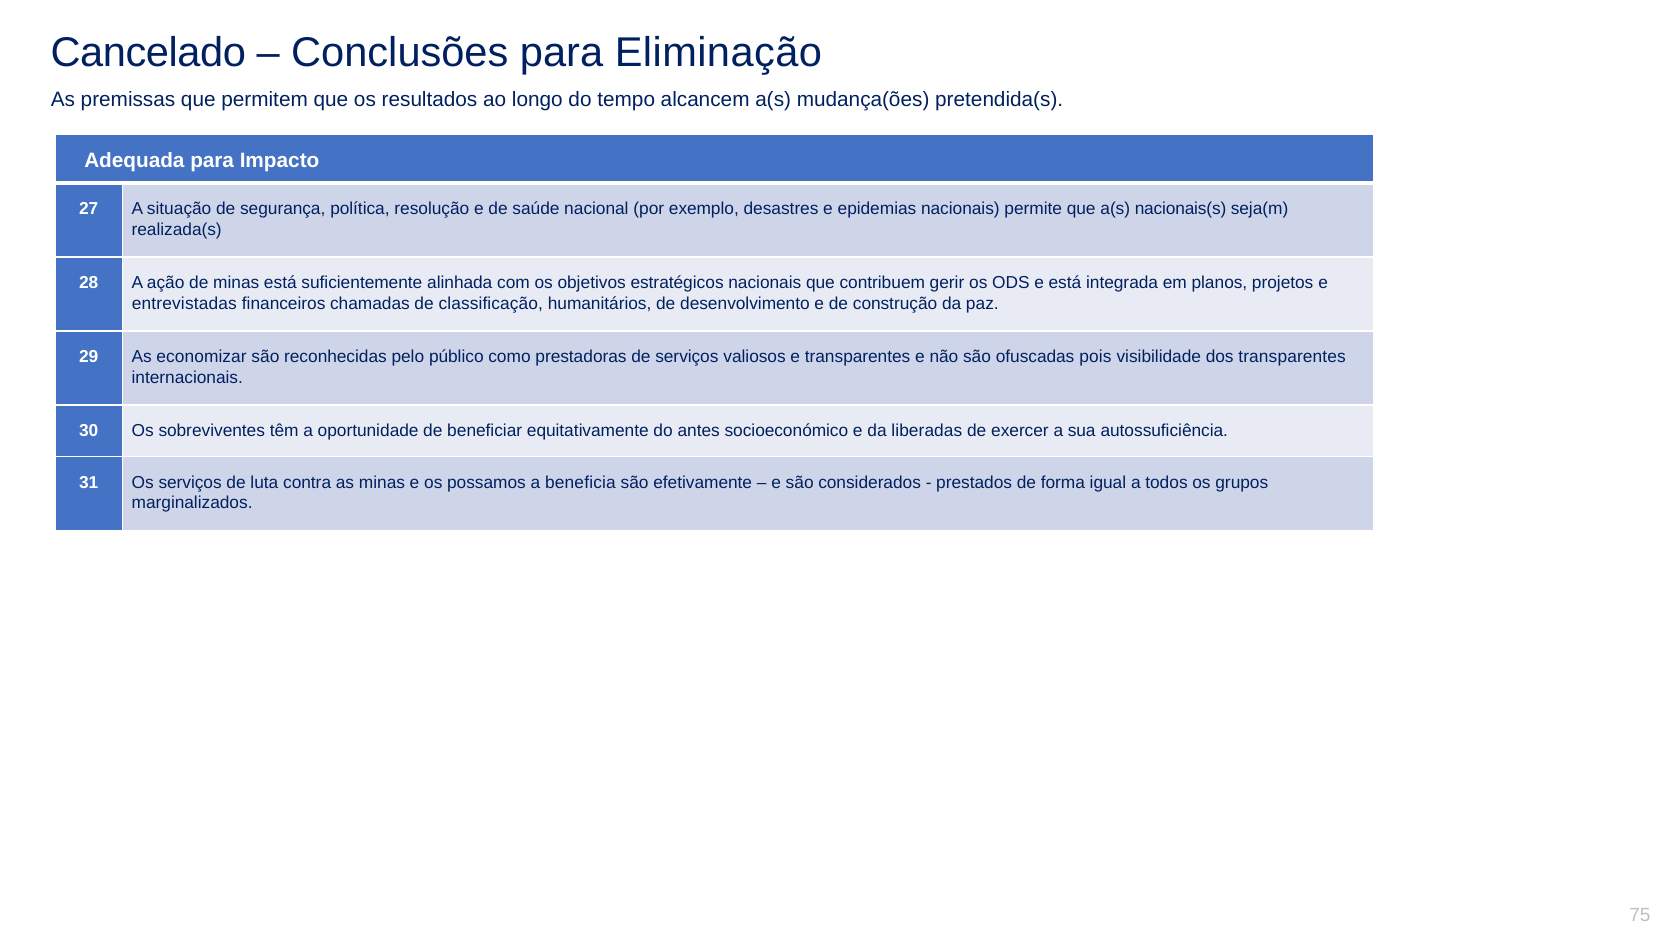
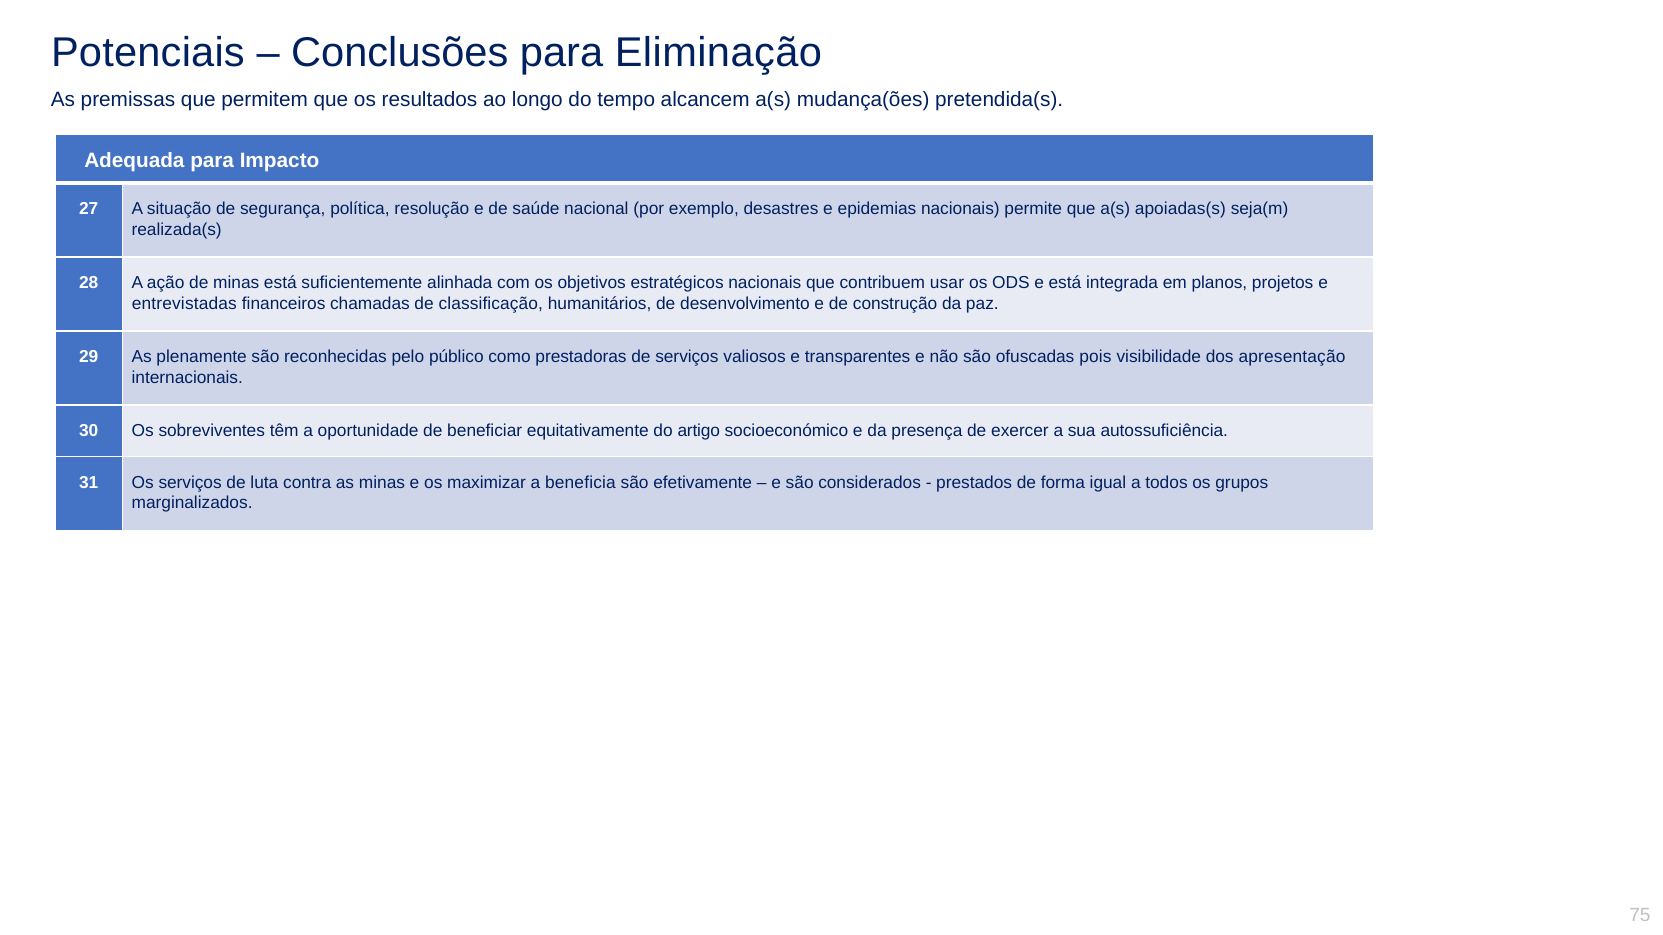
Cancelado: Cancelado -> Potenciais (148, 53)
nacionais(s: nacionais(s -> apoiadas(s (1180, 209)
gerir: gerir -> usar (947, 283)
economizar: economizar -> plenamente (202, 357)
dos transparentes: transparentes -> apresentação (1292, 357)
antes: antes -> artigo (699, 431)
liberadas: liberadas -> presença (927, 431)
possamos: possamos -> maximizar (486, 483)
